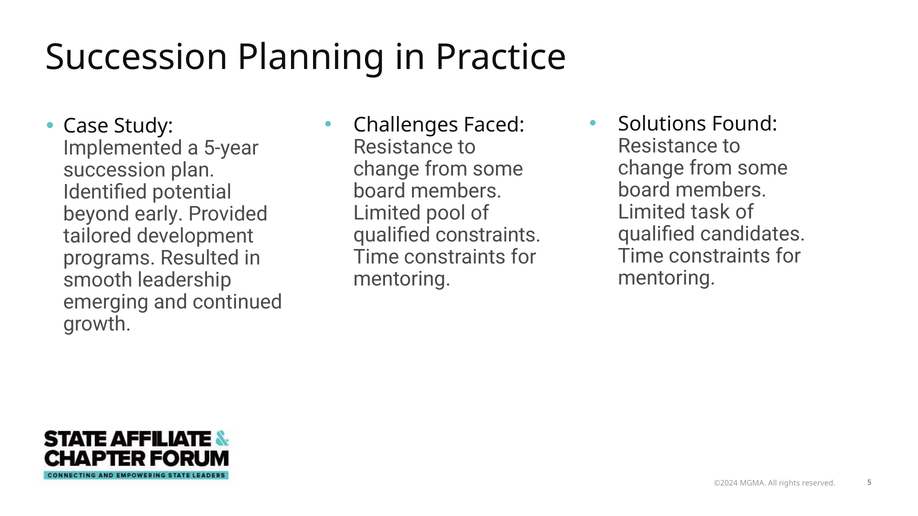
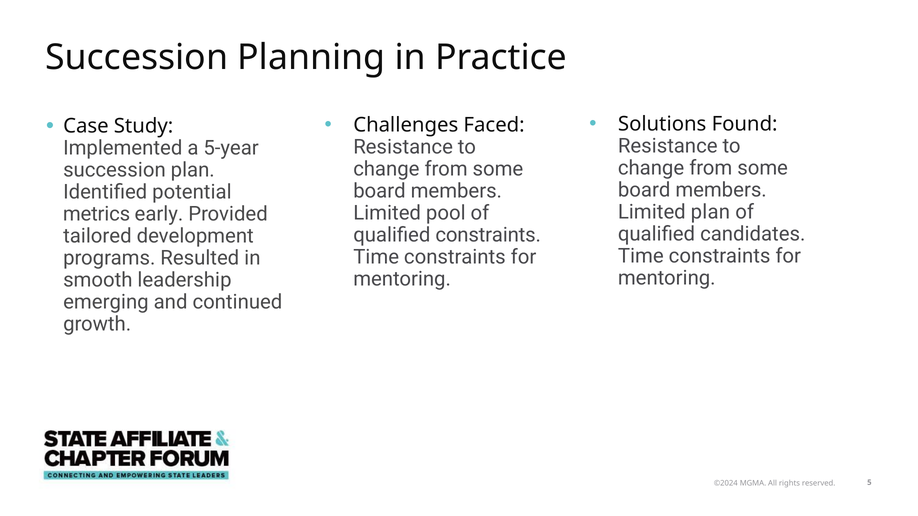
Limited task: task -> plan (710, 212)
beyond: beyond -> metrics (97, 214)
